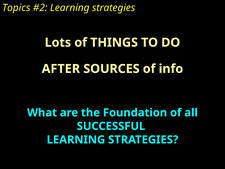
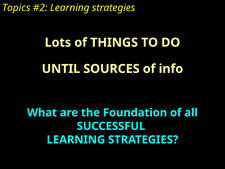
AFTER: AFTER -> UNTIL (61, 69)
